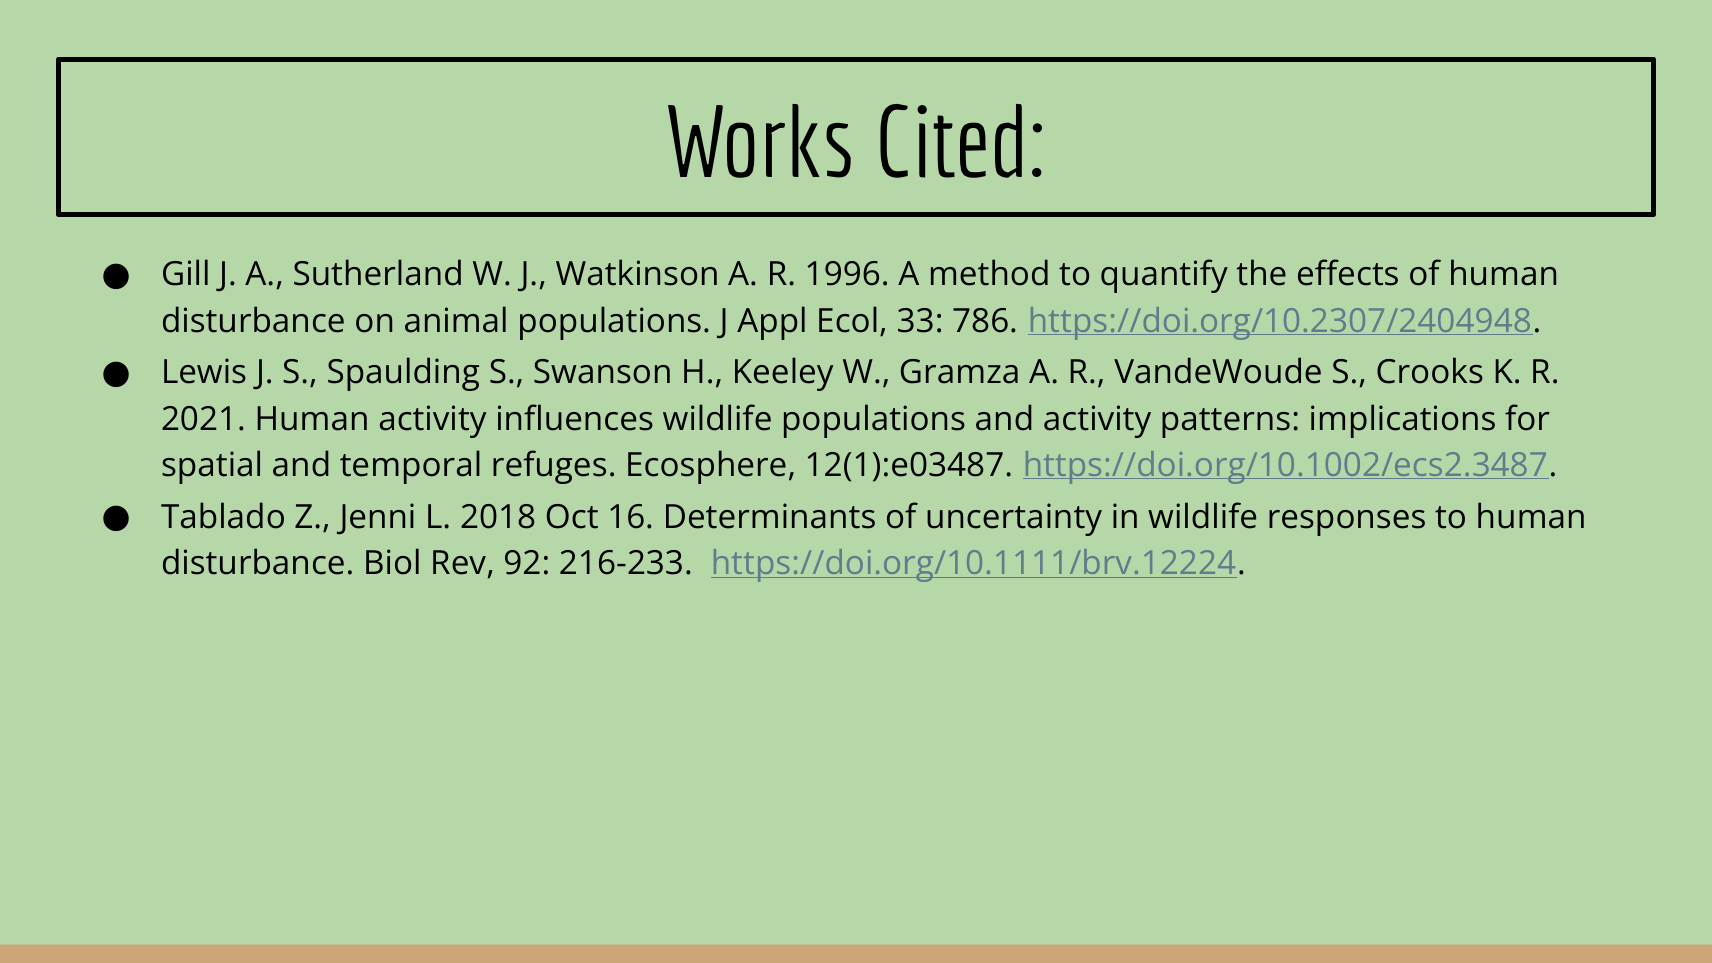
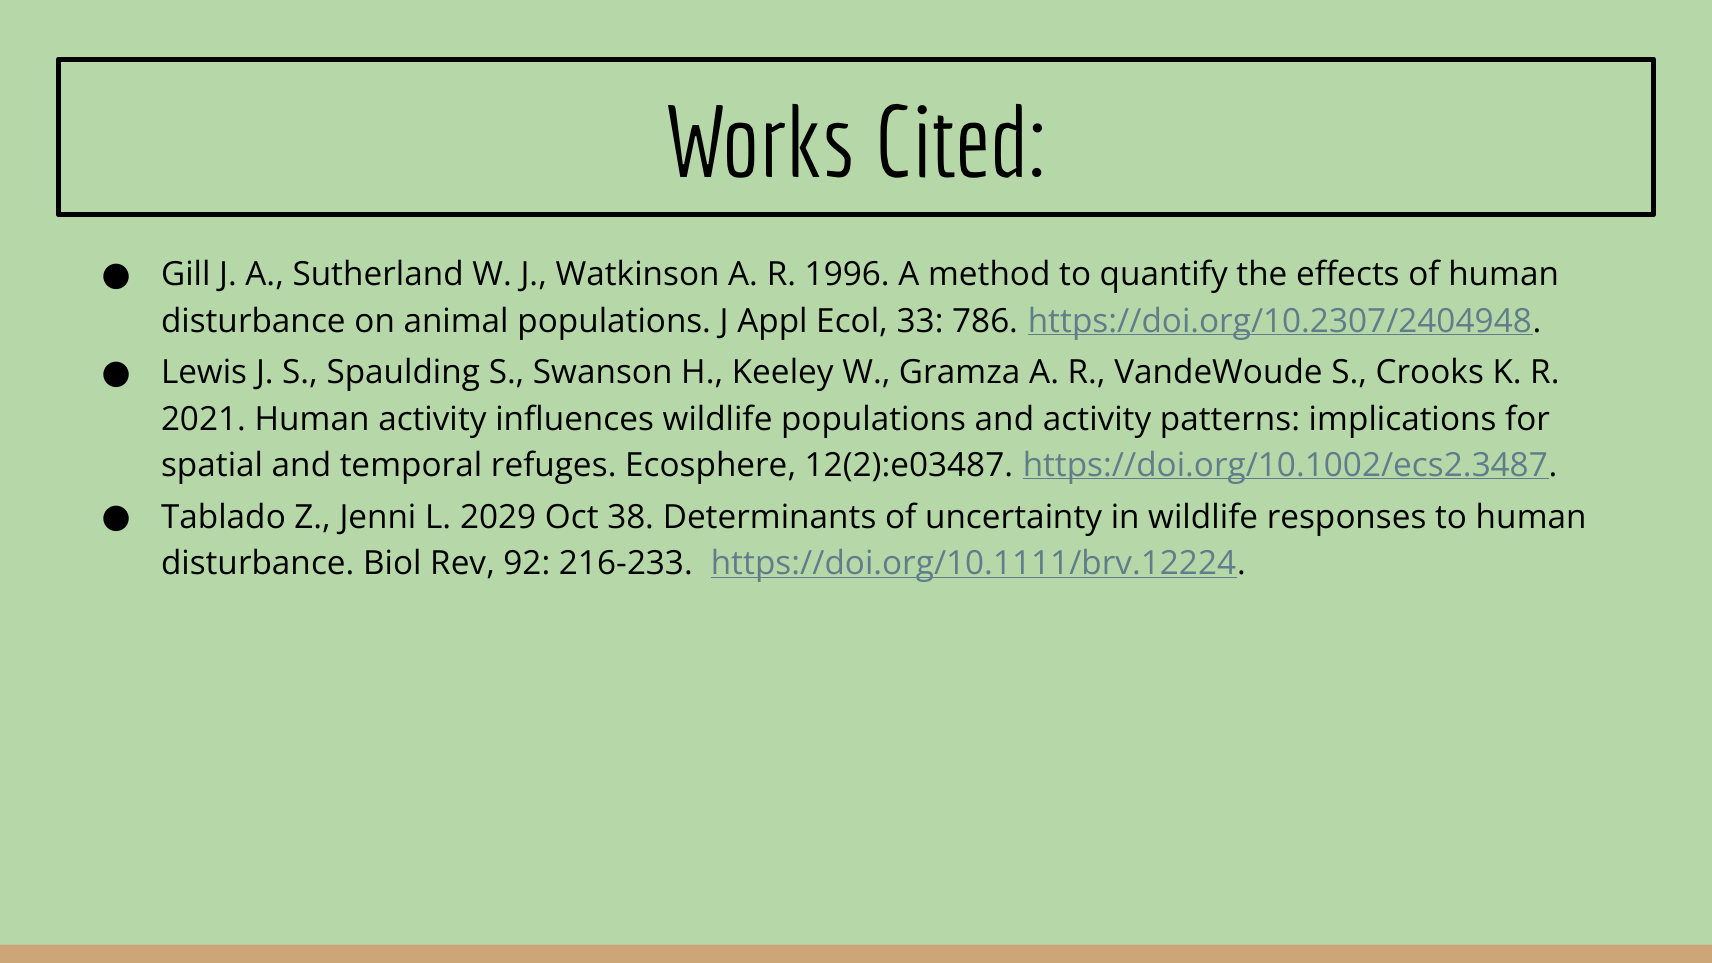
12(1):e03487: 12(1):e03487 -> 12(2):e03487 (909, 466)
2018: 2018 -> 2029 (498, 517)
16: 16 -> 38 (631, 517)
